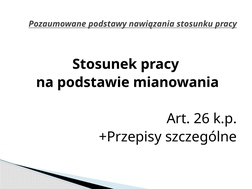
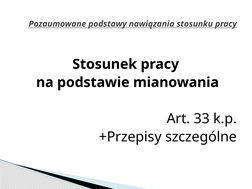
26: 26 -> 33 (202, 119)
